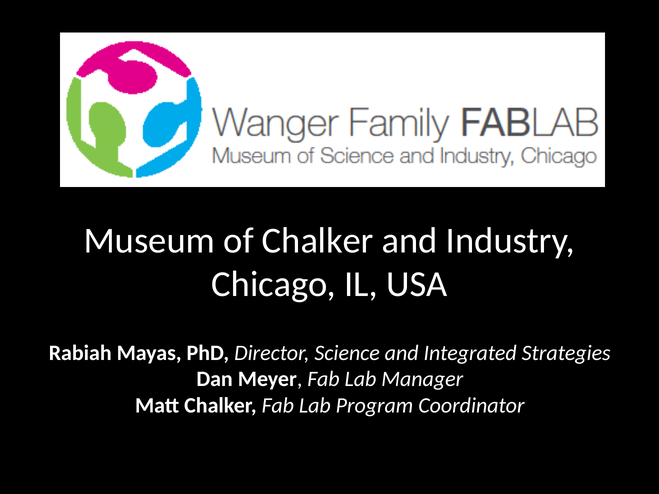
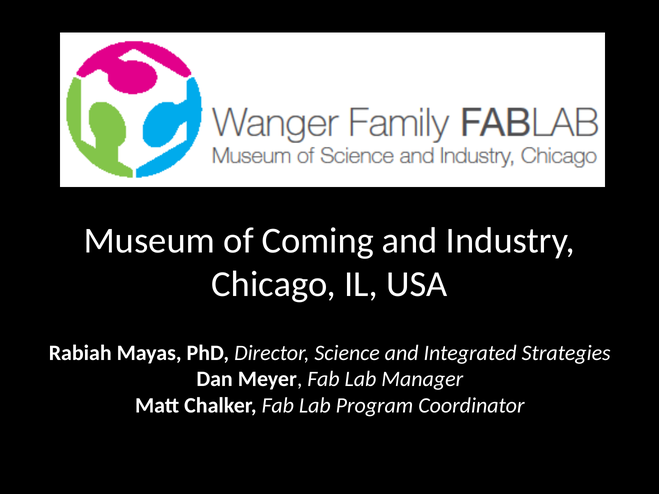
of Chalker: Chalker -> Coming (318, 241)
